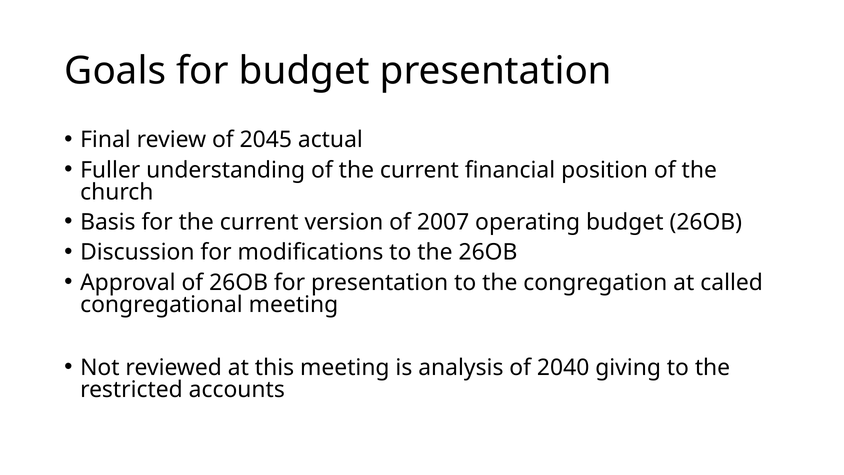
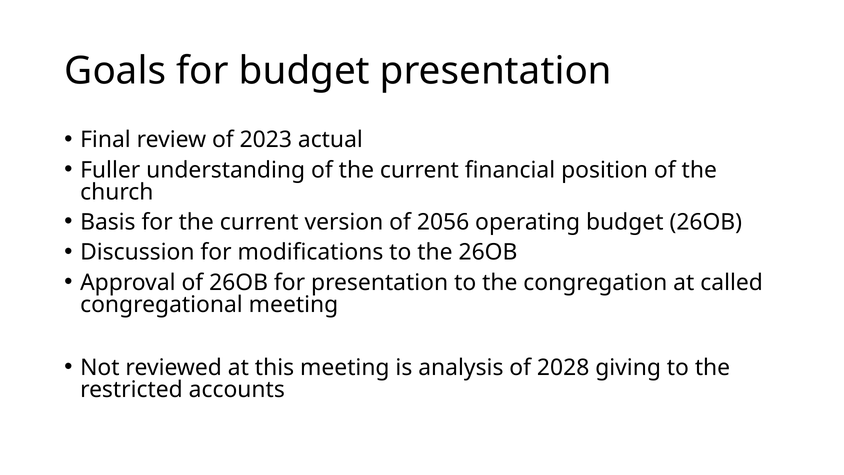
2045: 2045 -> 2023 (266, 140)
2007: 2007 -> 2056 (443, 222)
2040: 2040 -> 2028 (563, 367)
